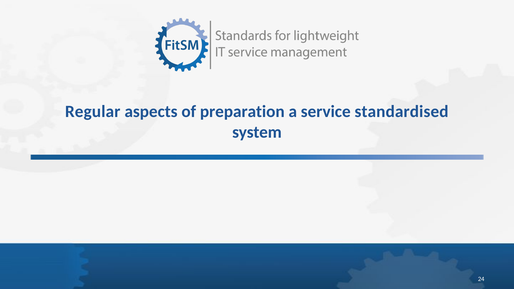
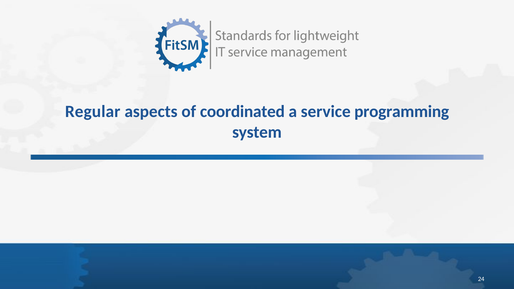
preparation: preparation -> coordinated (242, 112)
standardised: standardised -> programming (402, 112)
